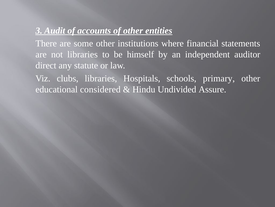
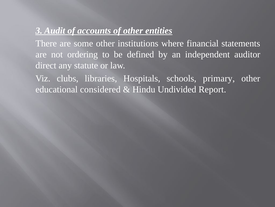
not libraries: libraries -> ordering (83, 54)
himself: himself -> defined (140, 54)
Assure: Assure -> Report (212, 89)
